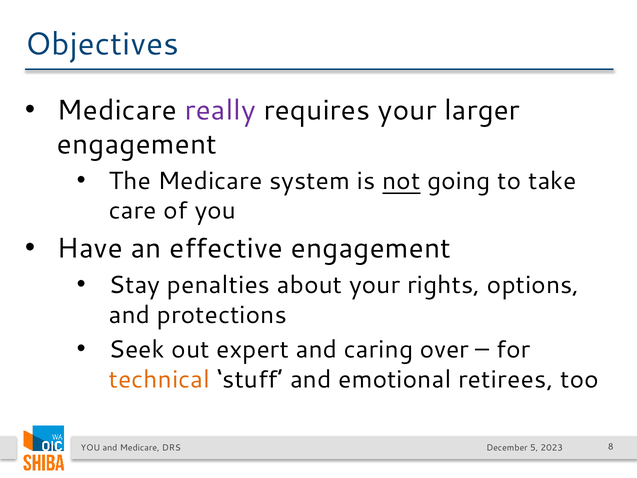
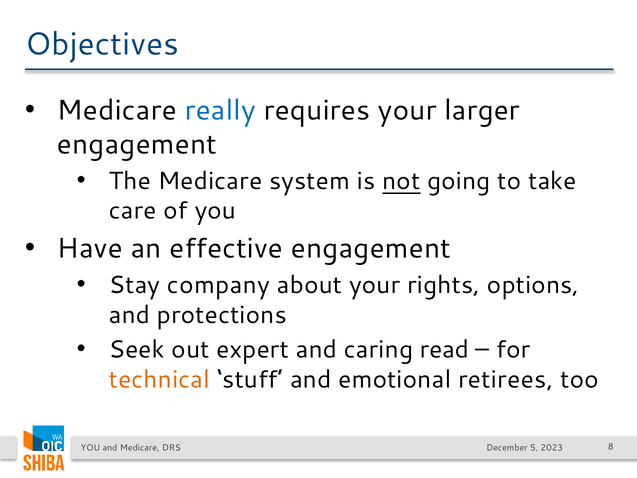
really colour: purple -> blue (220, 110)
penalties: penalties -> company (218, 285)
over: over -> read (444, 349)
